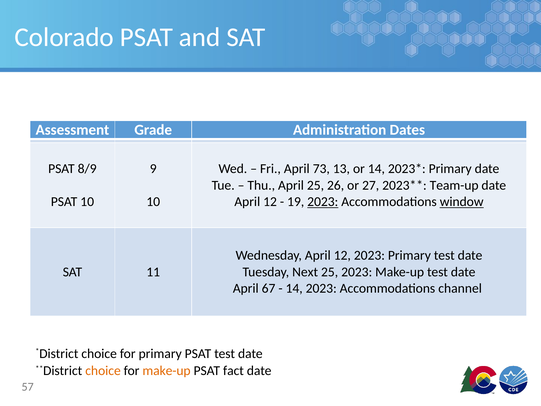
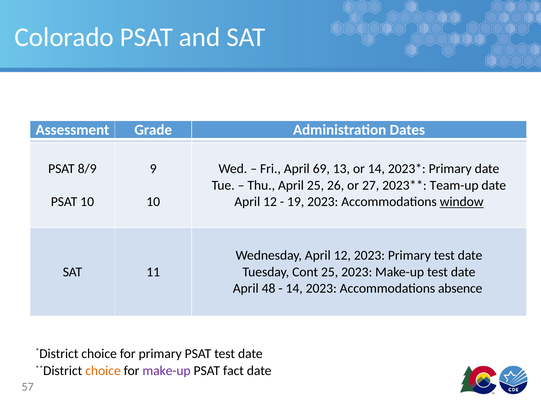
73: 73 -> 69 (321, 169)
2023 underline: present -> none (323, 202)
Next: Next -> Cont (305, 272)
67: 67 -> 48 (269, 288)
channel: channel -> absence (460, 288)
make-up colour: orange -> purple (167, 371)
